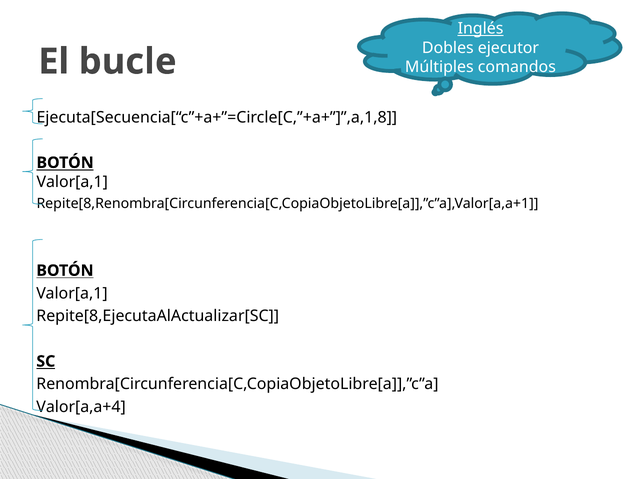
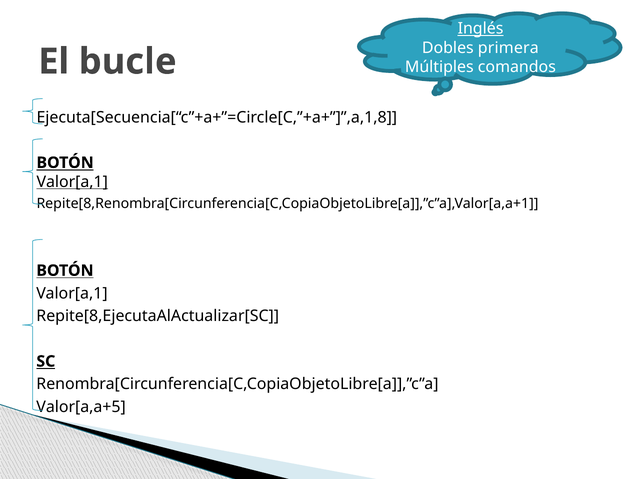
ejecutor: ejecutor -> primera (508, 48)
Valor[a,1 underline: none -> present (72, 182)
Valor[a,a+4: Valor[a,a+4 -> Valor[a,a+5 (81, 406)
